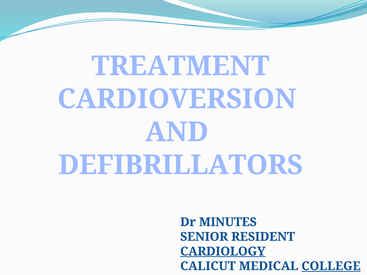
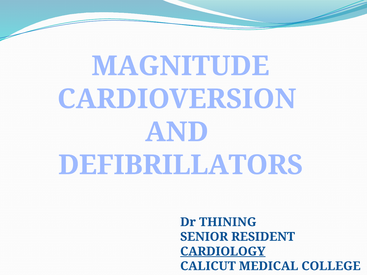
TREATMENT: TREATMENT -> MAGNITUDE (180, 66)
MINUTES: MINUTES -> THINING (228, 222)
COLLEGE underline: present -> none (331, 266)
